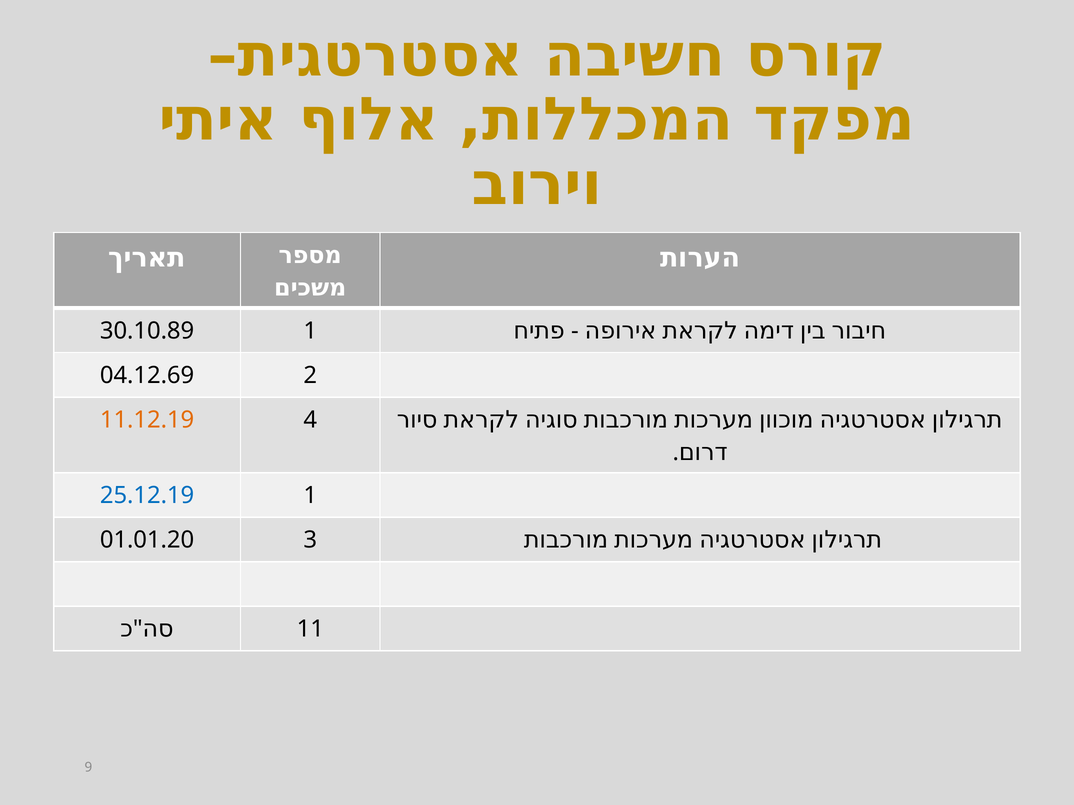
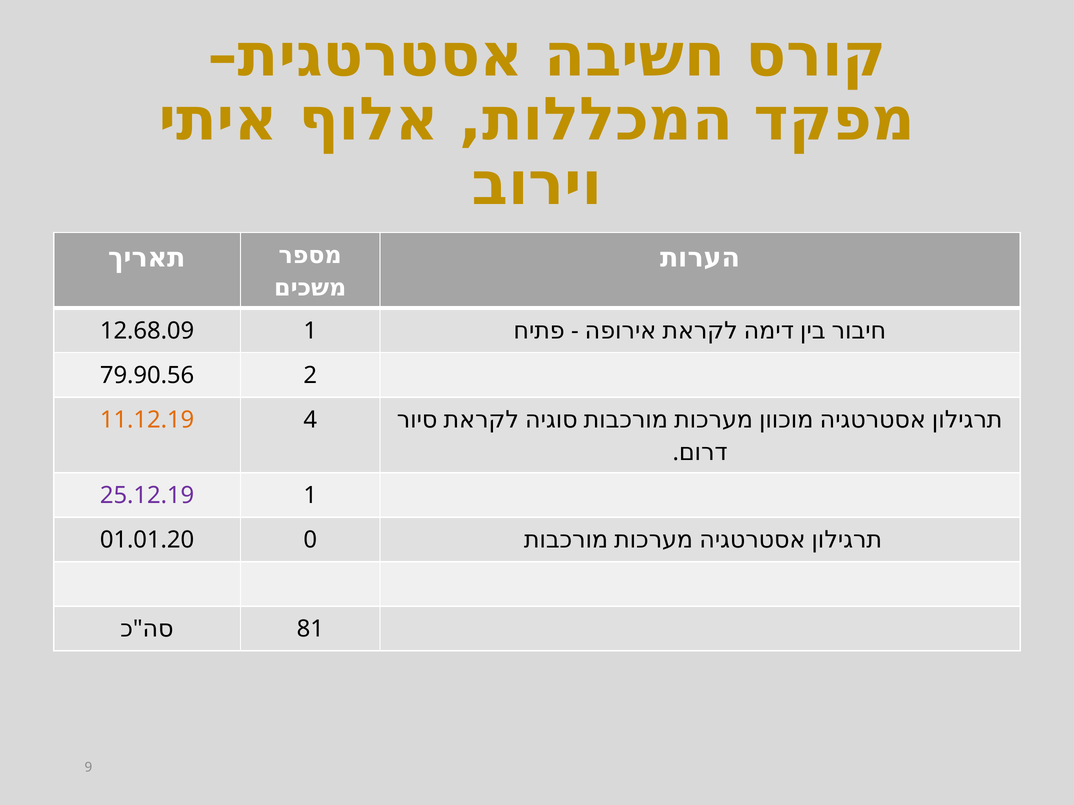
30.10.89: 30.10.89 -> 12.68.09 (147, 331)
04.12.69: 04.12.69 -> 79.90.56 (147, 376)
25.12.19 colour: blue -> purple (147, 496)
3: 3 -> 0 (310, 540)
11: 11 -> 81 (310, 630)
